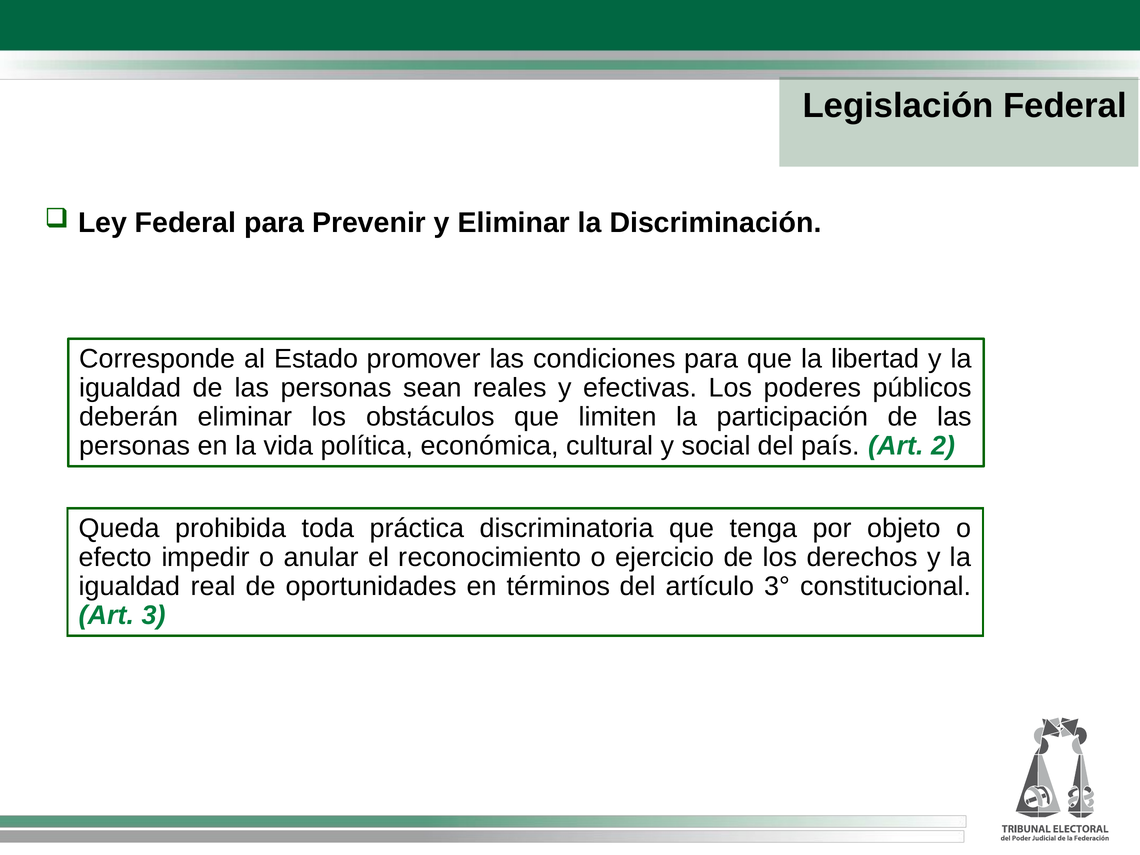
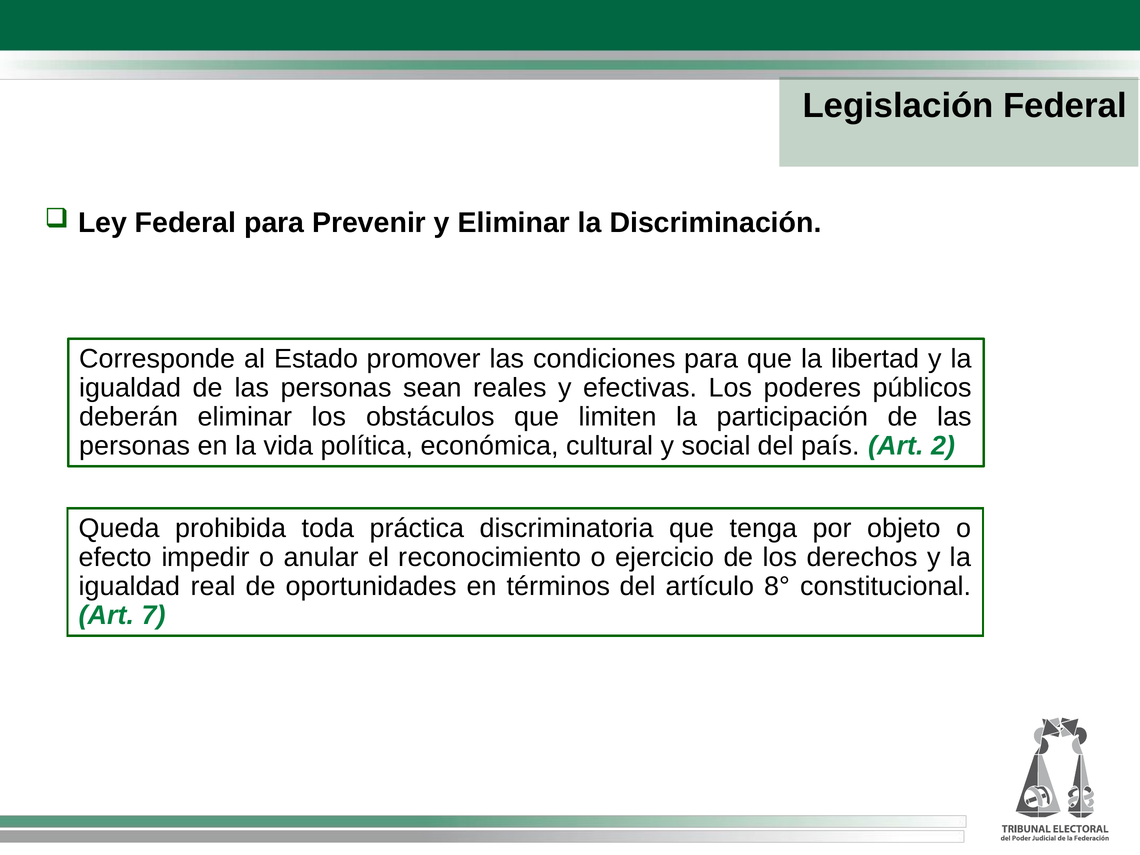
3°: 3° -> 8° (777, 586)
3: 3 -> 7 (154, 615)
